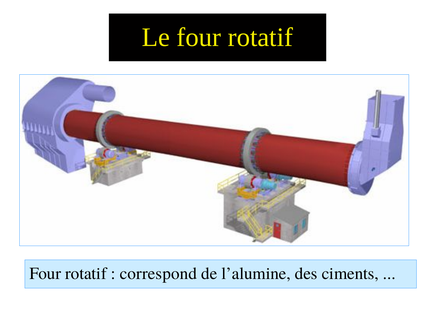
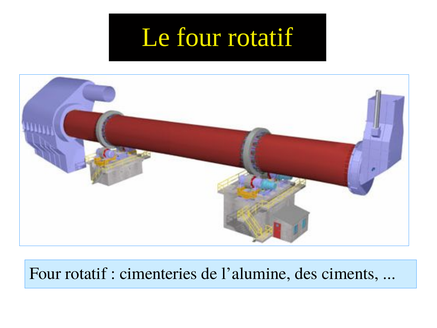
correspond: correspond -> cimenteries (159, 273)
